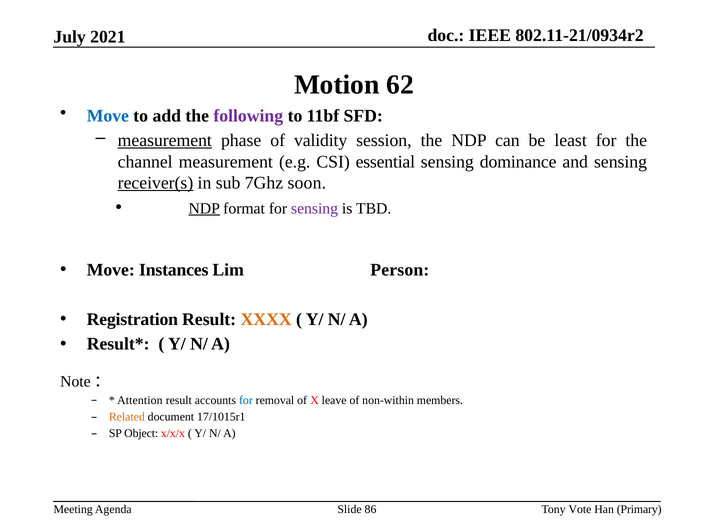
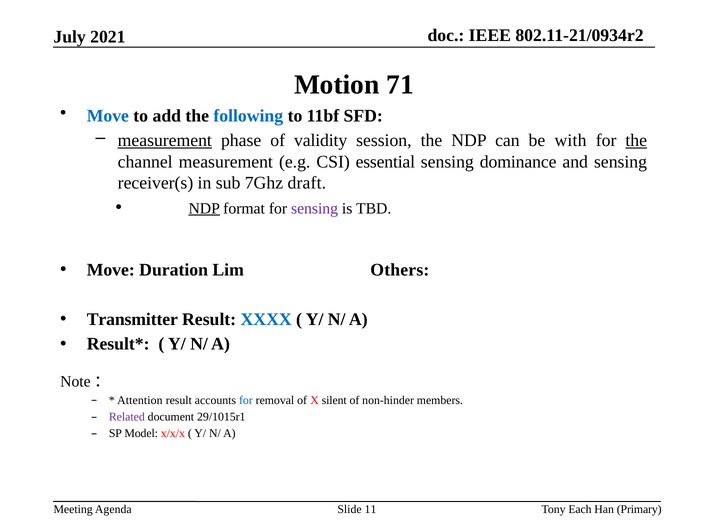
62: 62 -> 71 (400, 85)
following colour: purple -> blue (248, 116)
least: least -> with (571, 140)
the underline: none -> present (636, 140)
receiver(s underline: present -> none (156, 183)
soon: soon -> draft (307, 183)
Instances: Instances -> Duration (174, 270)
Person: Person -> Others (400, 270)
Registration: Registration -> Transmitter (132, 319)
XXXX colour: orange -> blue (266, 319)
leave: leave -> silent (334, 400)
non-within: non-within -> non-hinder (388, 400)
Related colour: orange -> purple (127, 417)
17/1015r1: 17/1015r1 -> 29/1015r1 (221, 417)
Object: Object -> Model (141, 433)
86: 86 -> 11 (371, 509)
Vote: Vote -> Each (580, 509)
